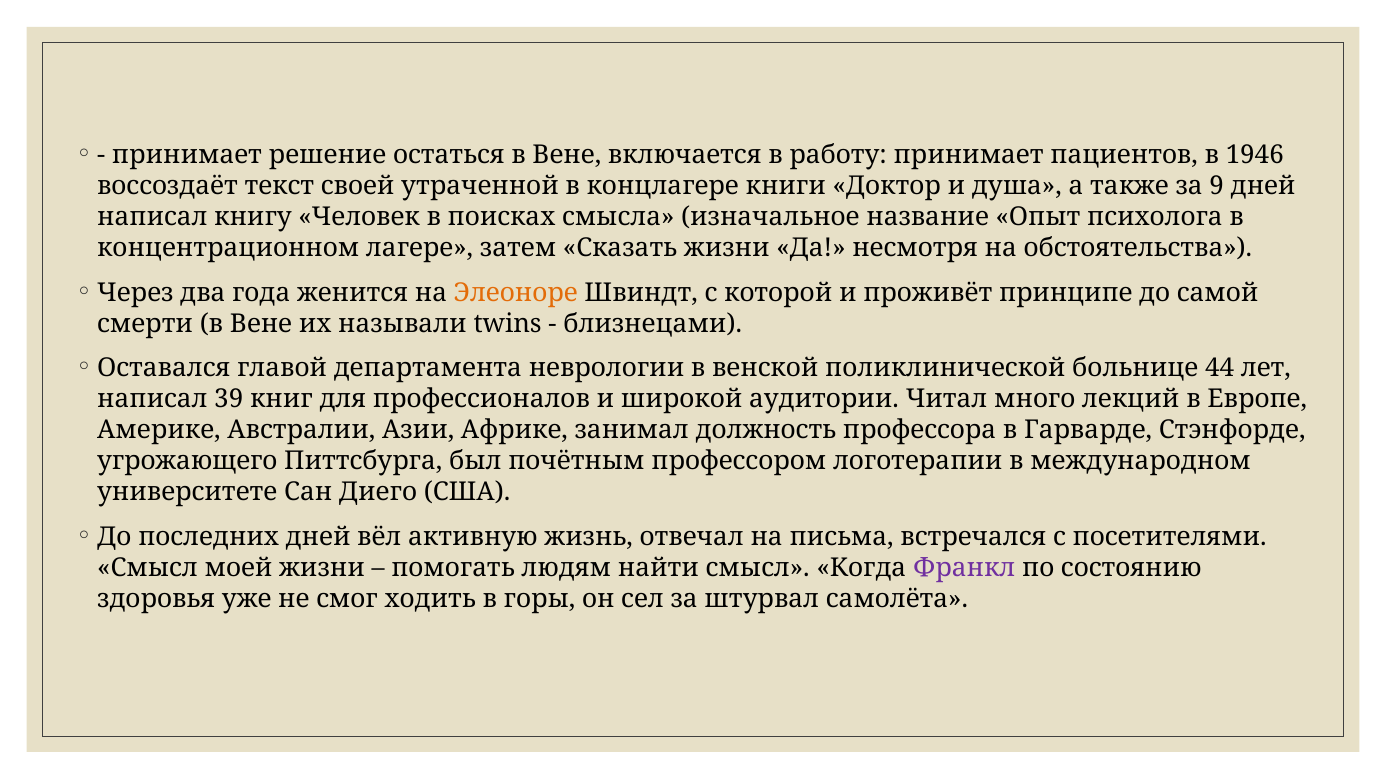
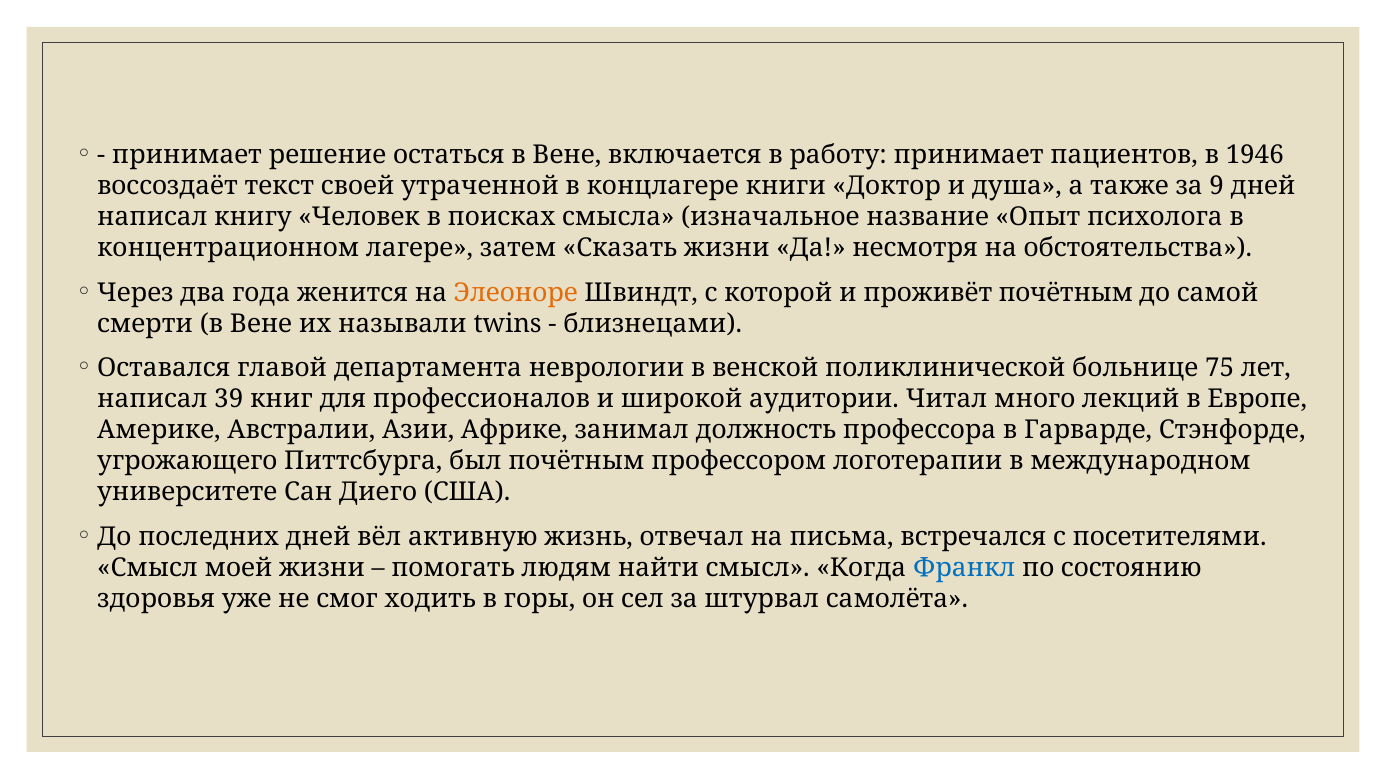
проживёт принципе: принципе -> почётным (1066, 293)
44: 44 -> 75 (1220, 368)
Франкл colour: purple -> blue (964, 568)
